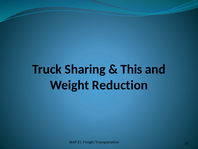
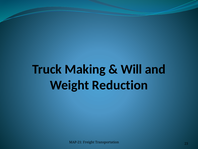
Sharing: Sharing -> Making (85, 69)
This: This -> Will (131, 69)
